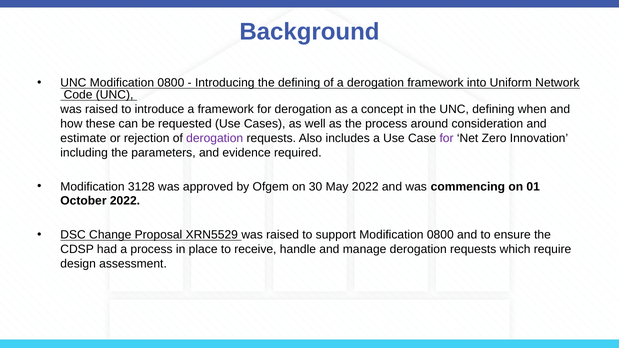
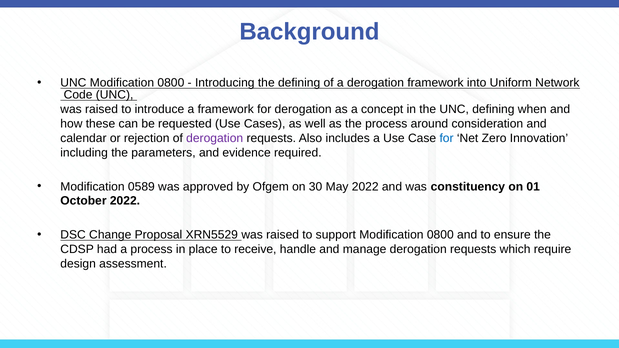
estimate: estimate -> calendar (83, 138)
for colour: purple -> blue (447, 138)
3128: 3128 -> 0589 (141, 187)
commencing: commencing -> constituency (468, 187)
